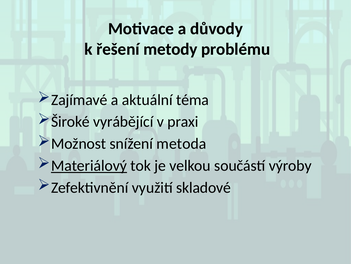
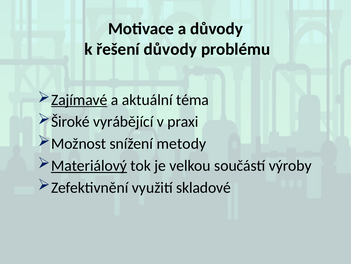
řešení metody: metody -> důvody (170, 49)
Zajímavé underline: none -> present (79, 100)
metoda: metoda -> metody (181, 143)
